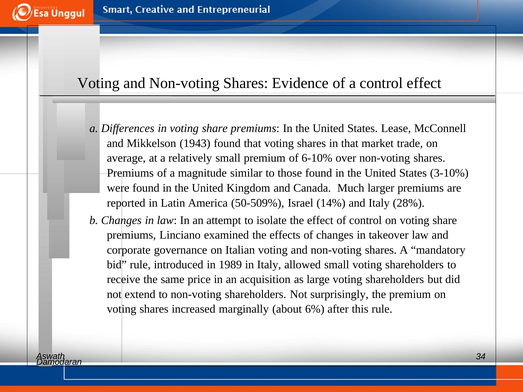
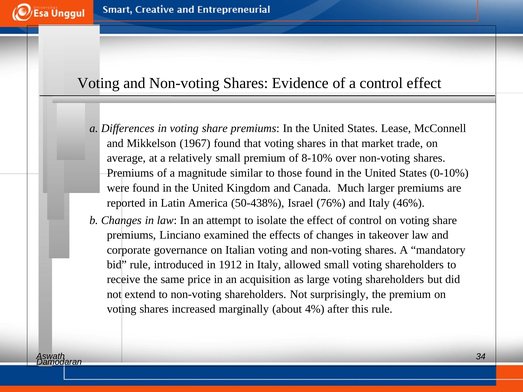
1943: 1943 -> 1967 (195, 143)
6-10%: 6-10% -> 8-10% (317, 158)
3-10%: 3-10% -> 0-10% (449, 173)
50-509%: 50-509% -> 50-438% (258, 203)
14%: 14% -> 76% (331, 203)
28%: 28% -> 46% (409, 203)
1989: 1989 -> 1912 (230, 265)
6%: 6% -> 4% (315, 309)
